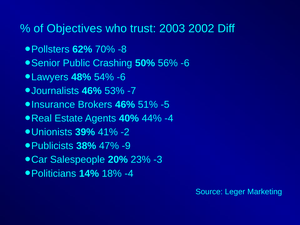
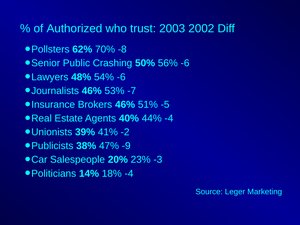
Objectives: Objectives -> Authorized (74, 28)
